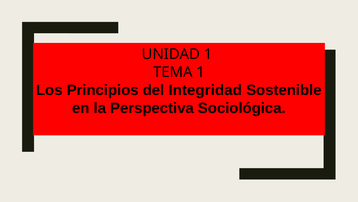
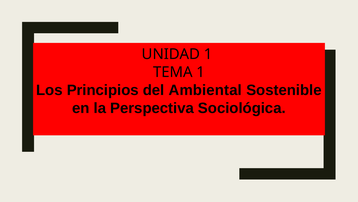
Integridad: Integridad -> Ambiental (205, 90)
